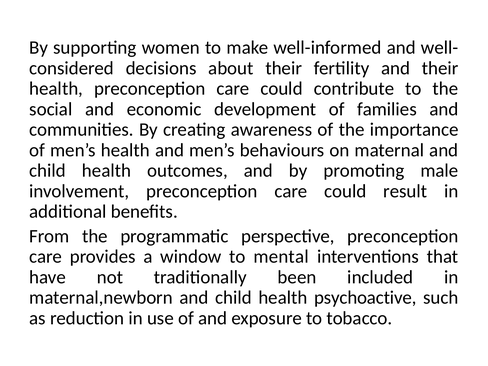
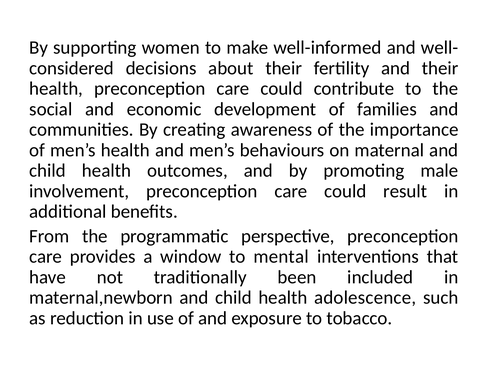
psychoactive: psychoactive -> adolescence (365, 298)
